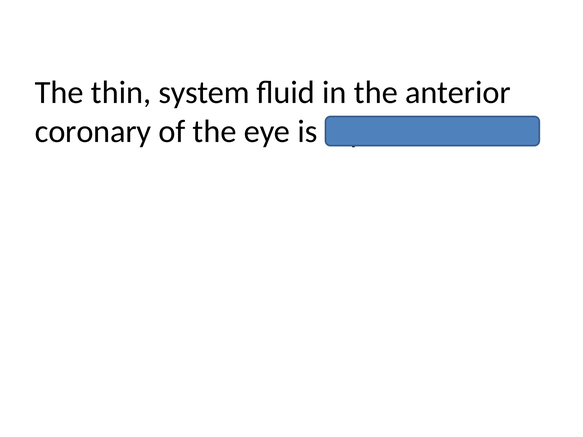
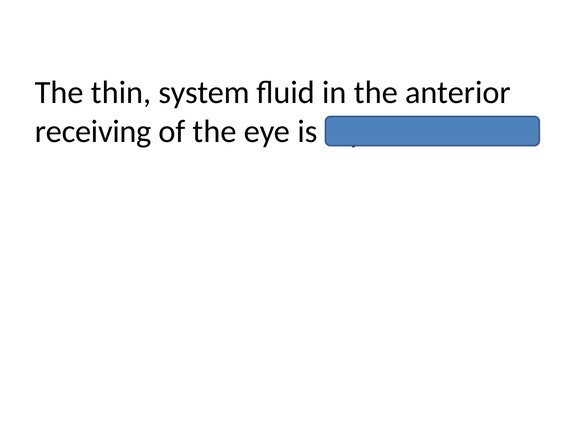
coronary: coronary -> receiving (93, 131)
